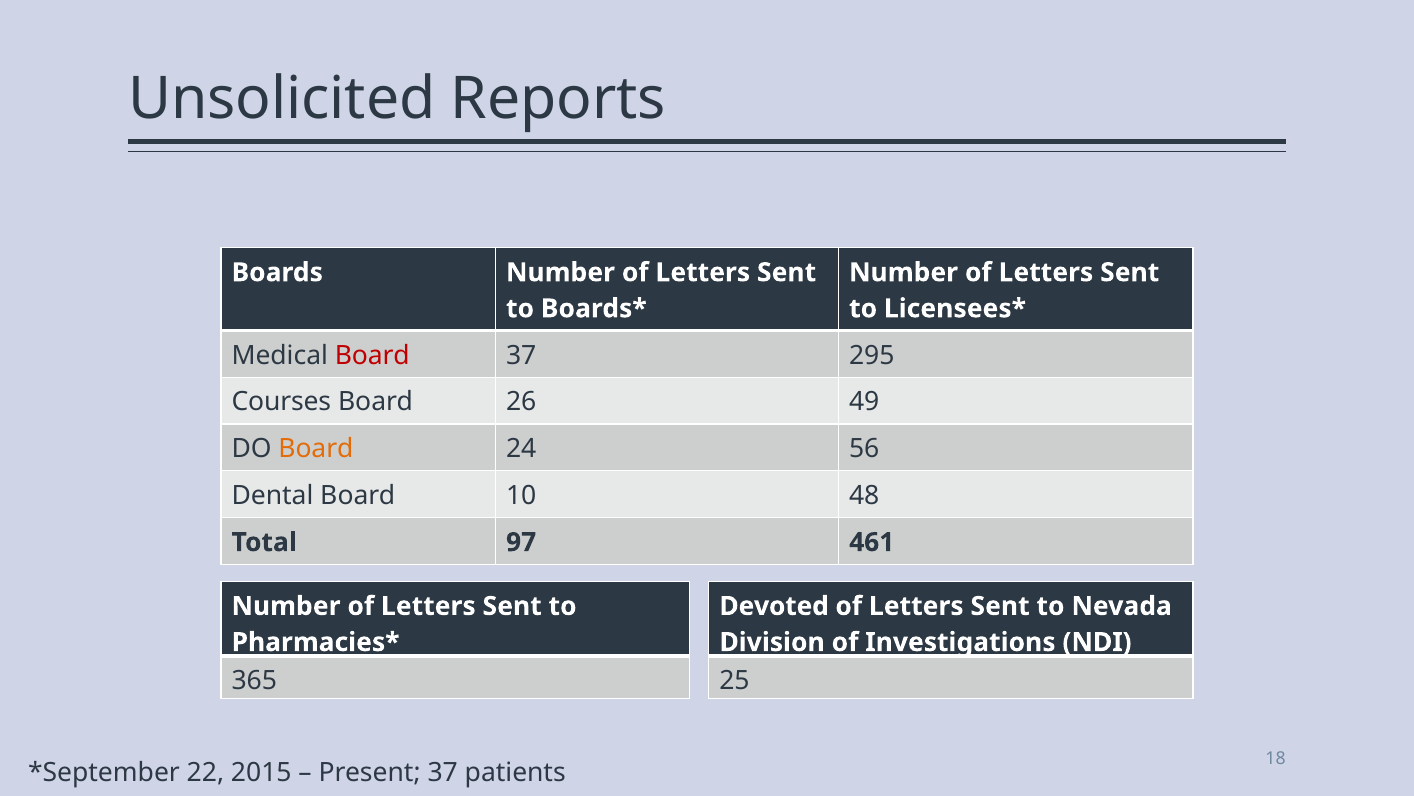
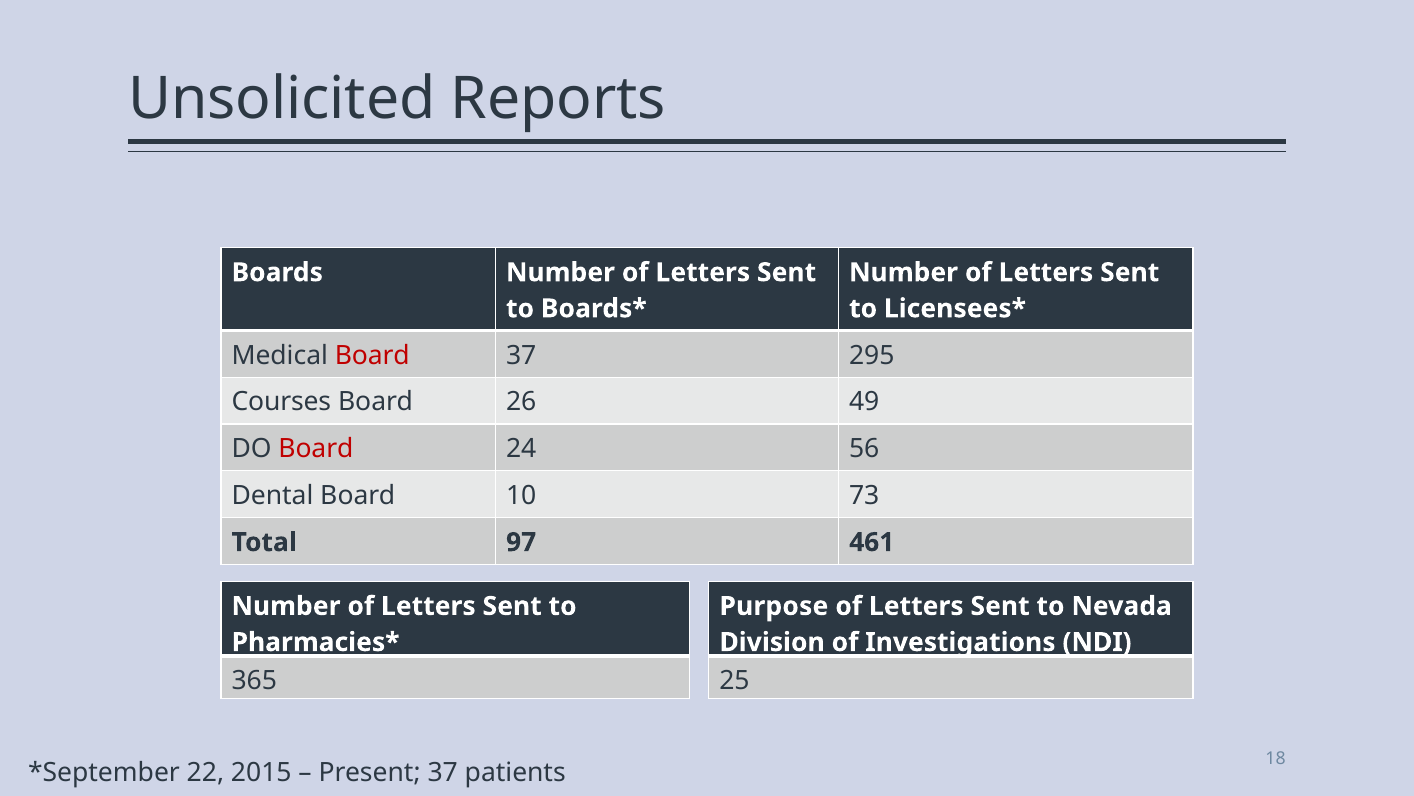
Board colour: orange -> red (316, 449)
48: 48 -> 73 (864, 495)
Devoted: Devoted -> Purpose (774, 606)
